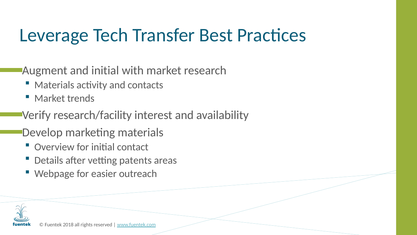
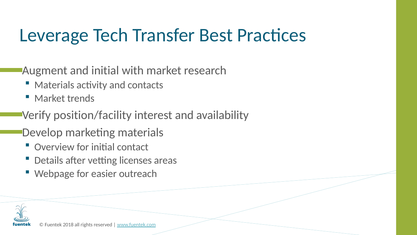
research/facility: research/facility -> position/facility (93, 115)
patents: patents -> licenses (136, 160)
